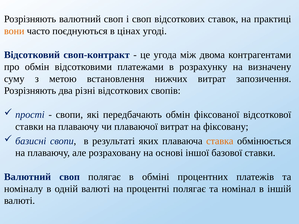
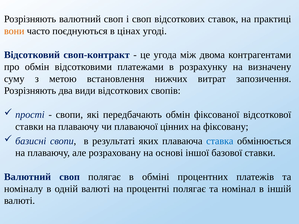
різні: різні -> види (85, 91)
плаваючої витрат: витрат -> цінних (174, 127)
ставка colour: orange -> blue (220, 141)
